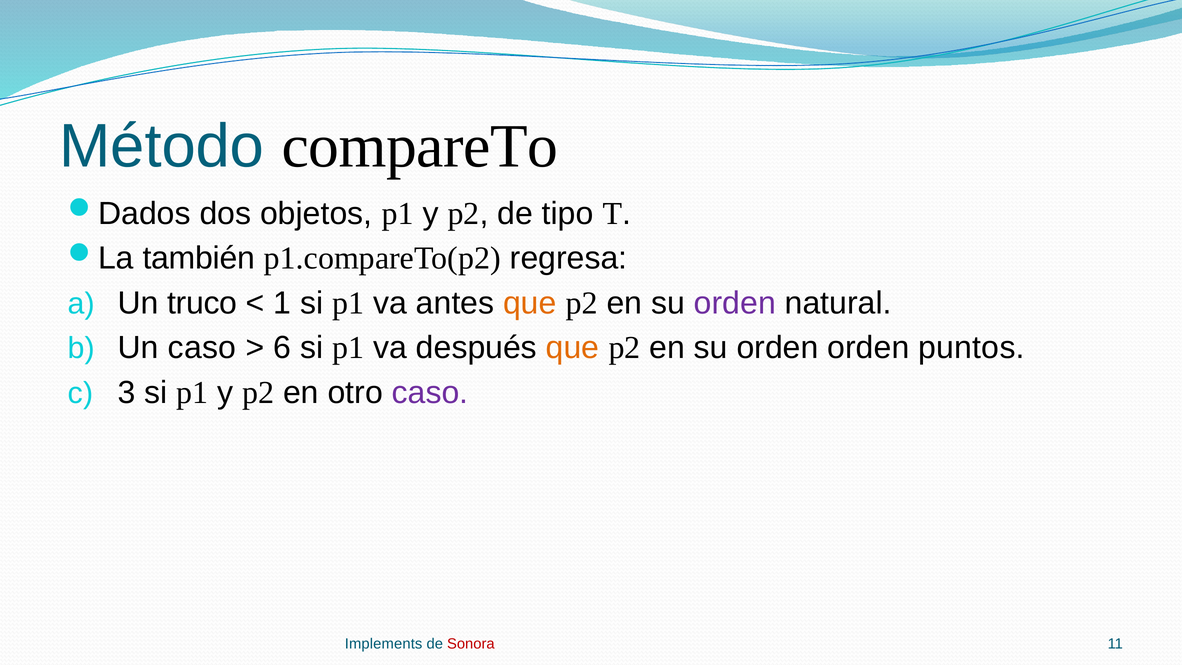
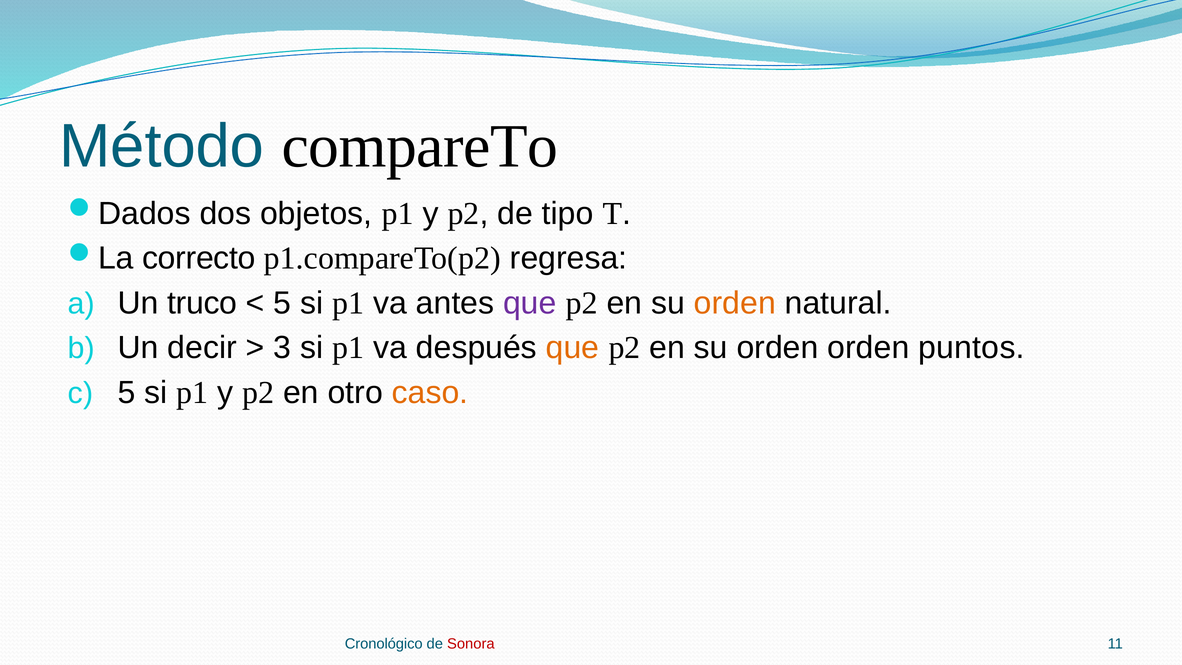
también: también -> correcto (199, 258)
1: 1 -> 5 (282, 303)
que colour: orange -> purple (530, 303)
orden colour: purple -> orange (735, 303)
Un caso: caso -> decir (202, 348)
6: 6 -> 3 (282, 348)
3: 3 -> 5 (127, 393)
caso colour: purple -> orange (430, 393)
Implements: Implements -> Cronológico (384, 644)
